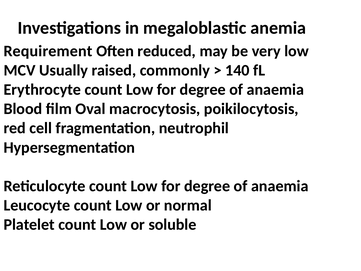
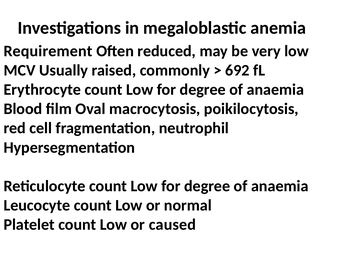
140: 140 -> 692 (237, 70)
soluble: soluble -> caused (172, 224)
